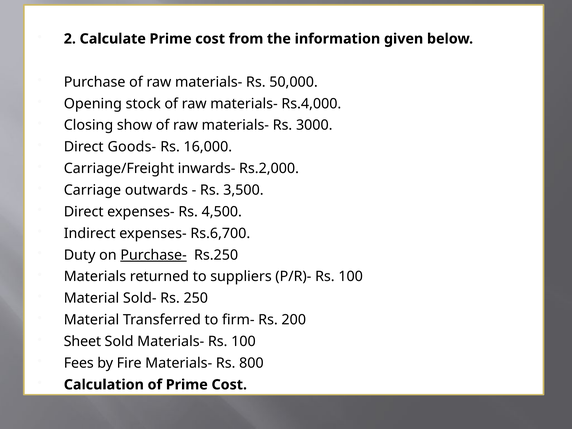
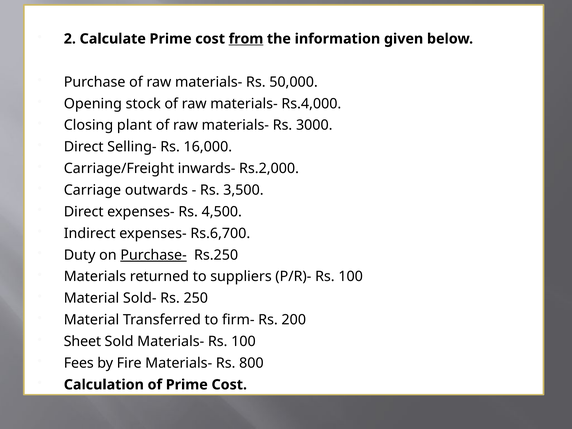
from underline: none -> present (246, 39)
show: show -> plant (134, 125)
Goods-: Goods- -> Selling- (132, 147)
